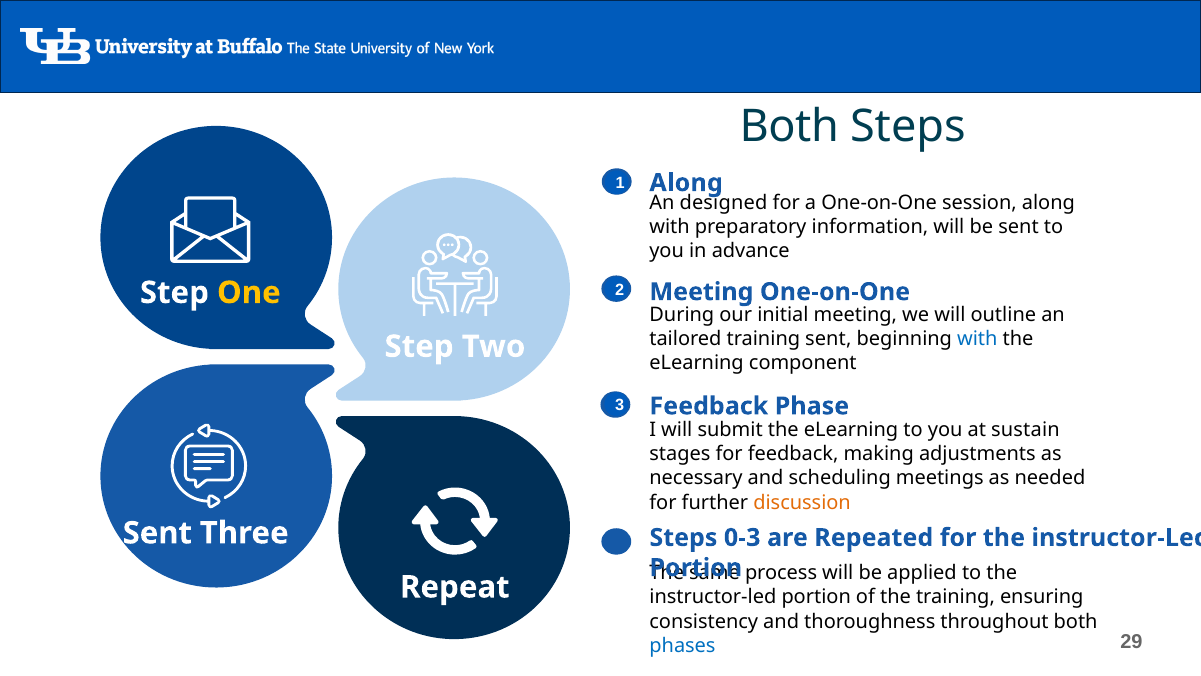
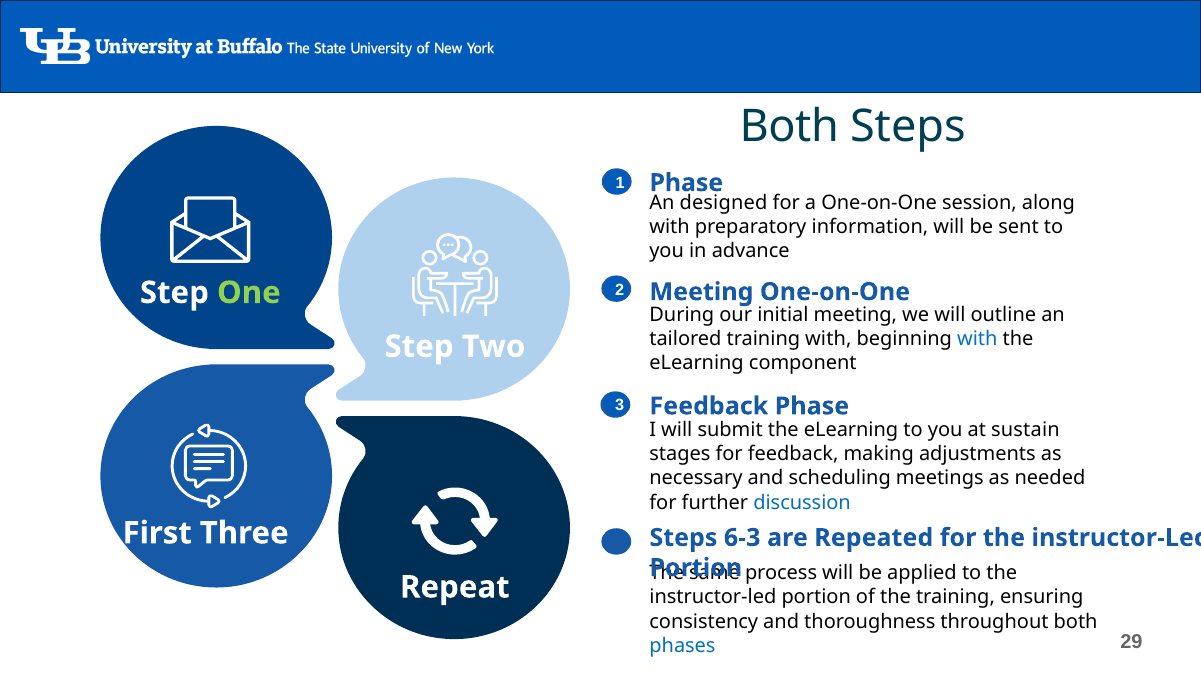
Along: Along -> Phase (686, 183)
One colour: yellow -> light green (249, 293)
training sent: sent -> with (828, 339)
discussion colour: orange -> blue (802, 502)
Sent: Sent -> First (157, 533)
0-3: 0-3 -> 6-3 (742, 537)
